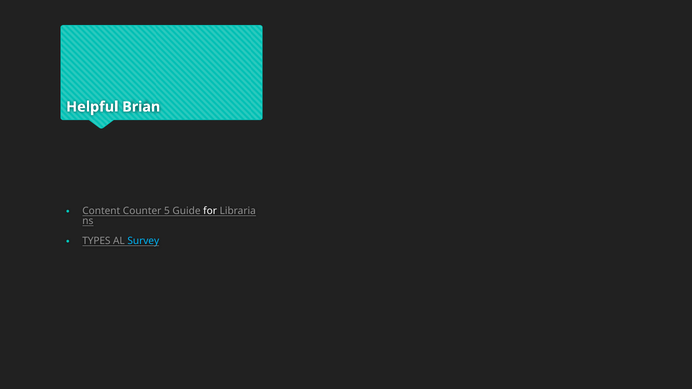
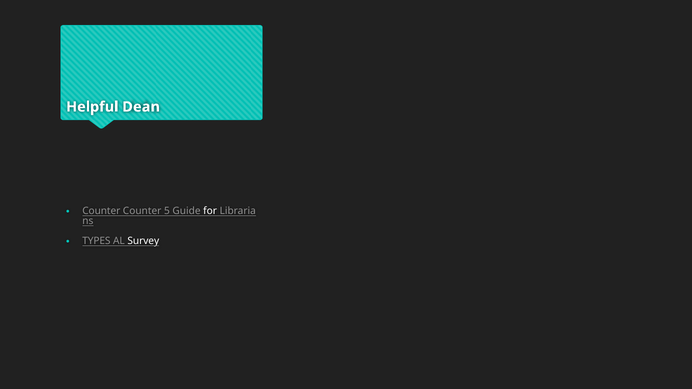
Brian: Brian -> Dean (141, 107)
Content: Content -> Counter (101, 211)
Survey colour: light blue -> white (143, 241)
